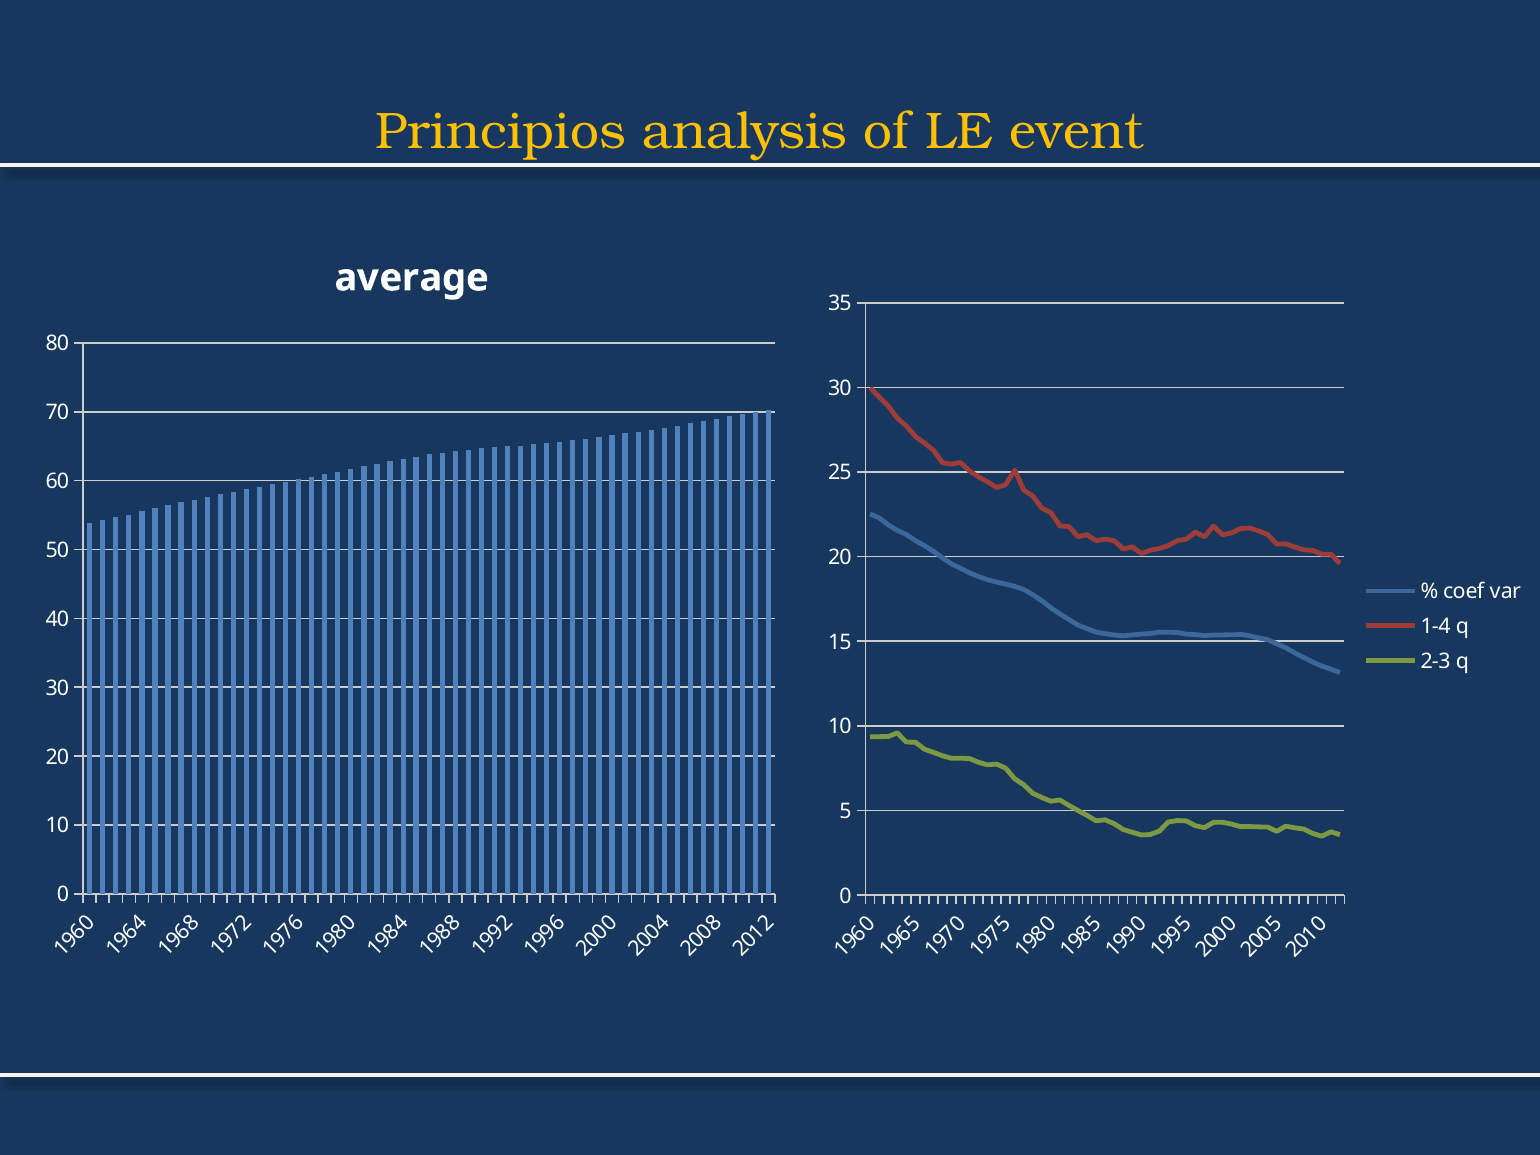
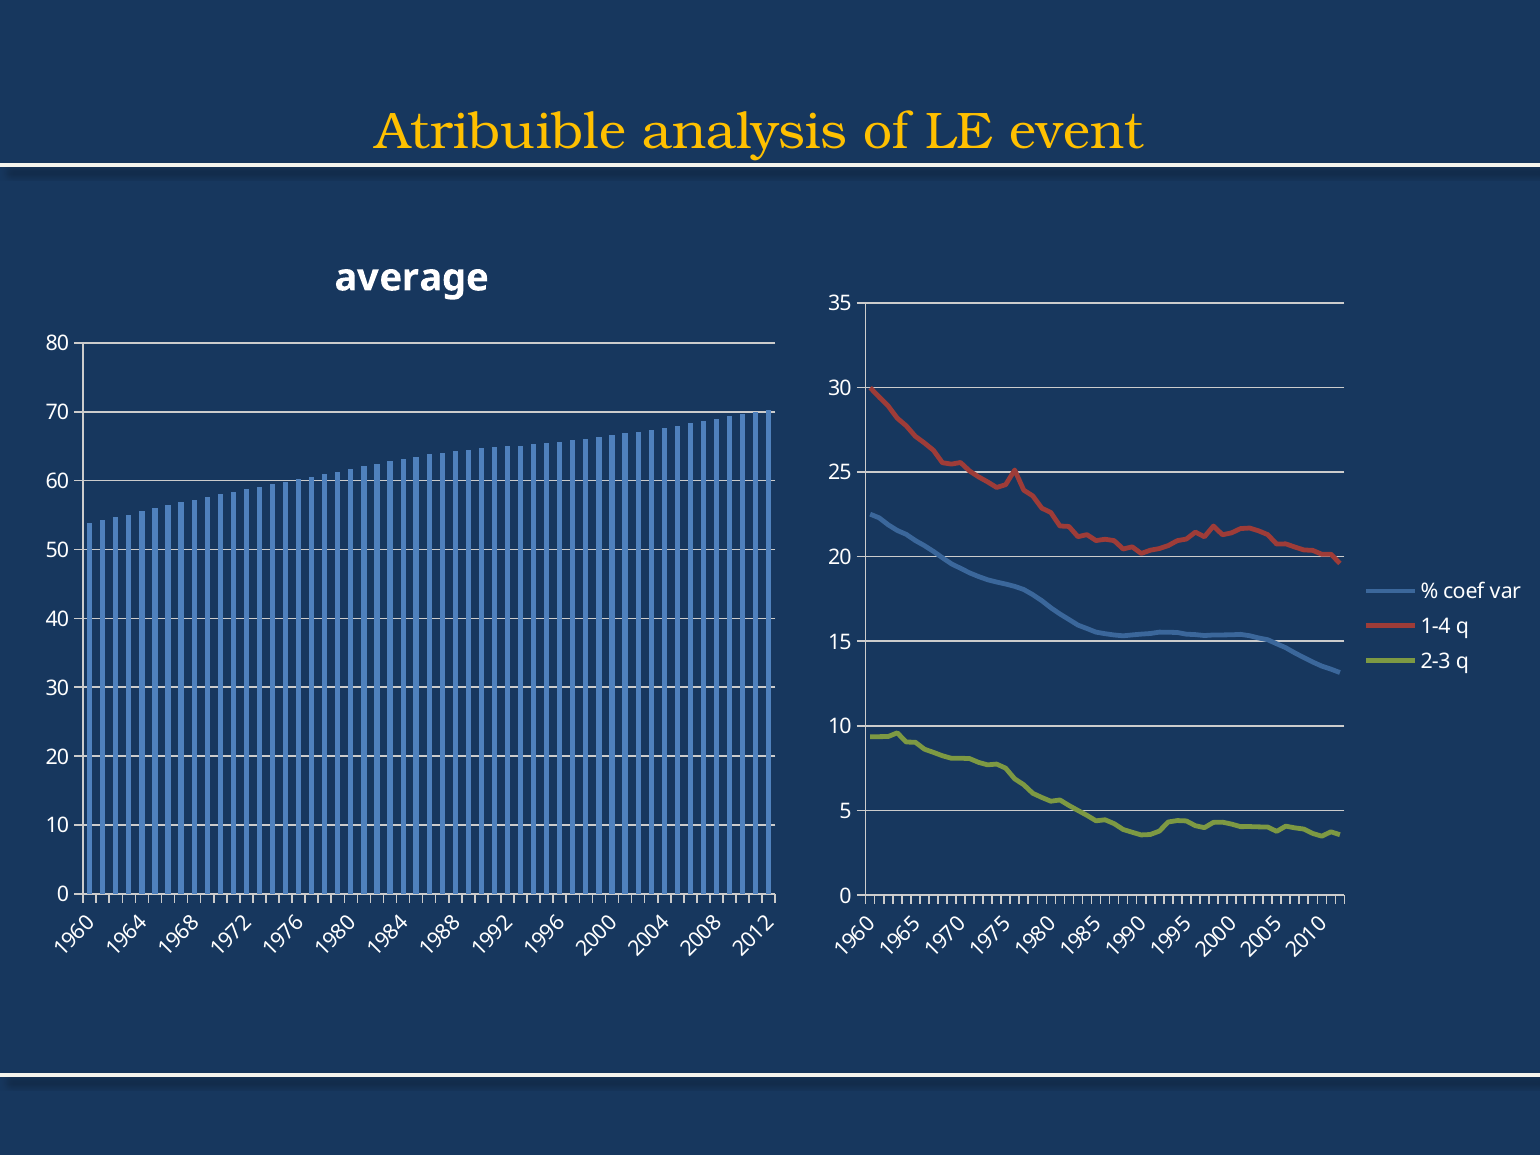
Principios: Principios -> Atribuible (501, 132)
